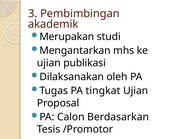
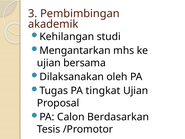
Merupakan: Merupakan -> Kehilangan (67, 37)
publikasi: publikasi -> bersama (85, 63)
